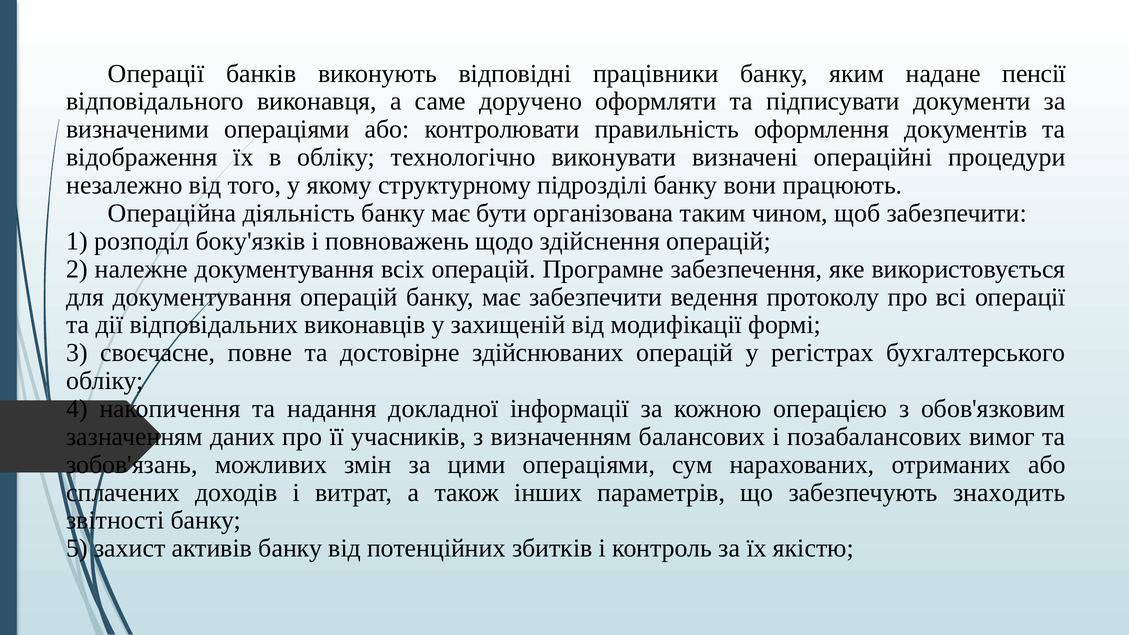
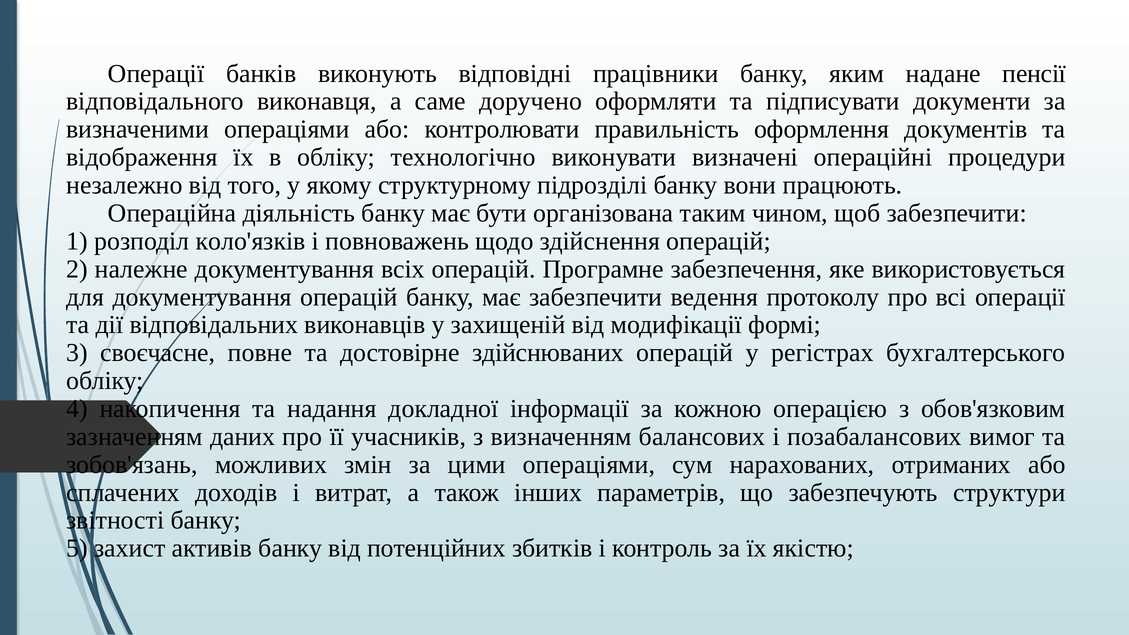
боку'язків: боку'язків -> коло'язків (251, 241)
знаходить: знаходить -> структури (1009, 493)
